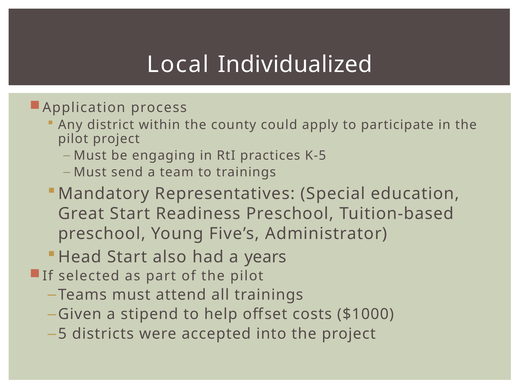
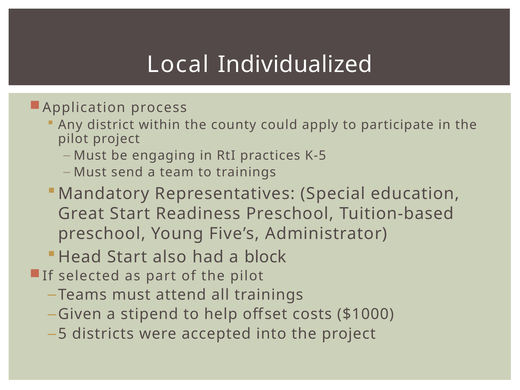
years: years -> block (265, 257)
